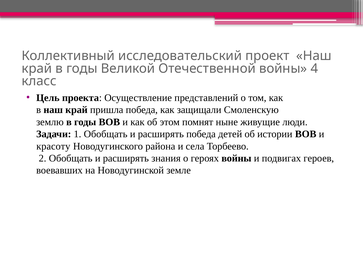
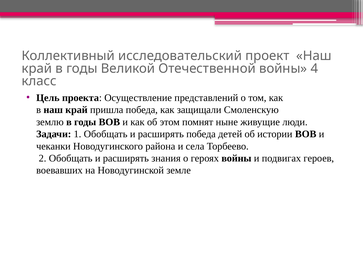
красоту: красоту -> чеканки (53, 146)
